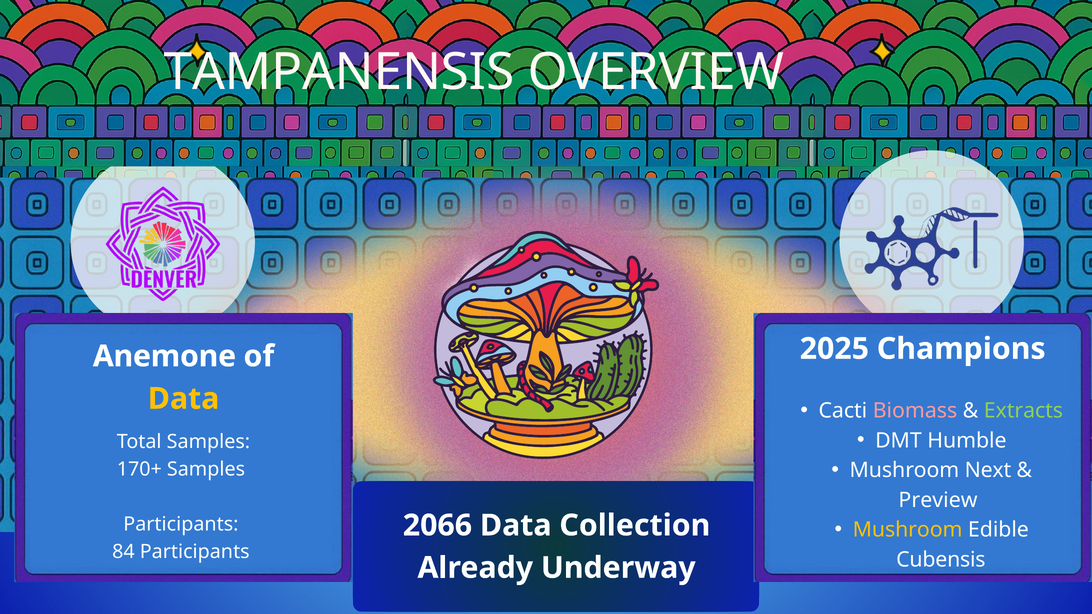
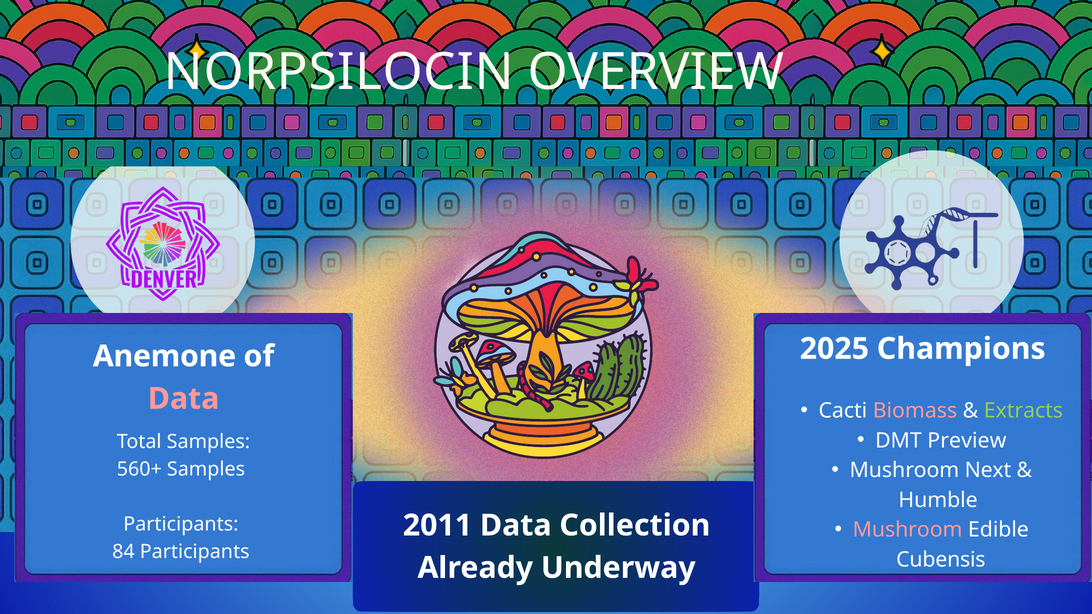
TAMPANENSIS: TAMPANENSIS -> NORPSILOCIN (339, 72)
Data colour: yellow -> pink (184, 399)
Humble: Humble -> Preview (967, 441)
170+: 170+ -> 560+ (139, 469)
Preview: Preview -> Humble (938, 500)
Mushroom colour: yellow -> pink (908, 530)
2066: 2066 -> 2011 (437, 526)
